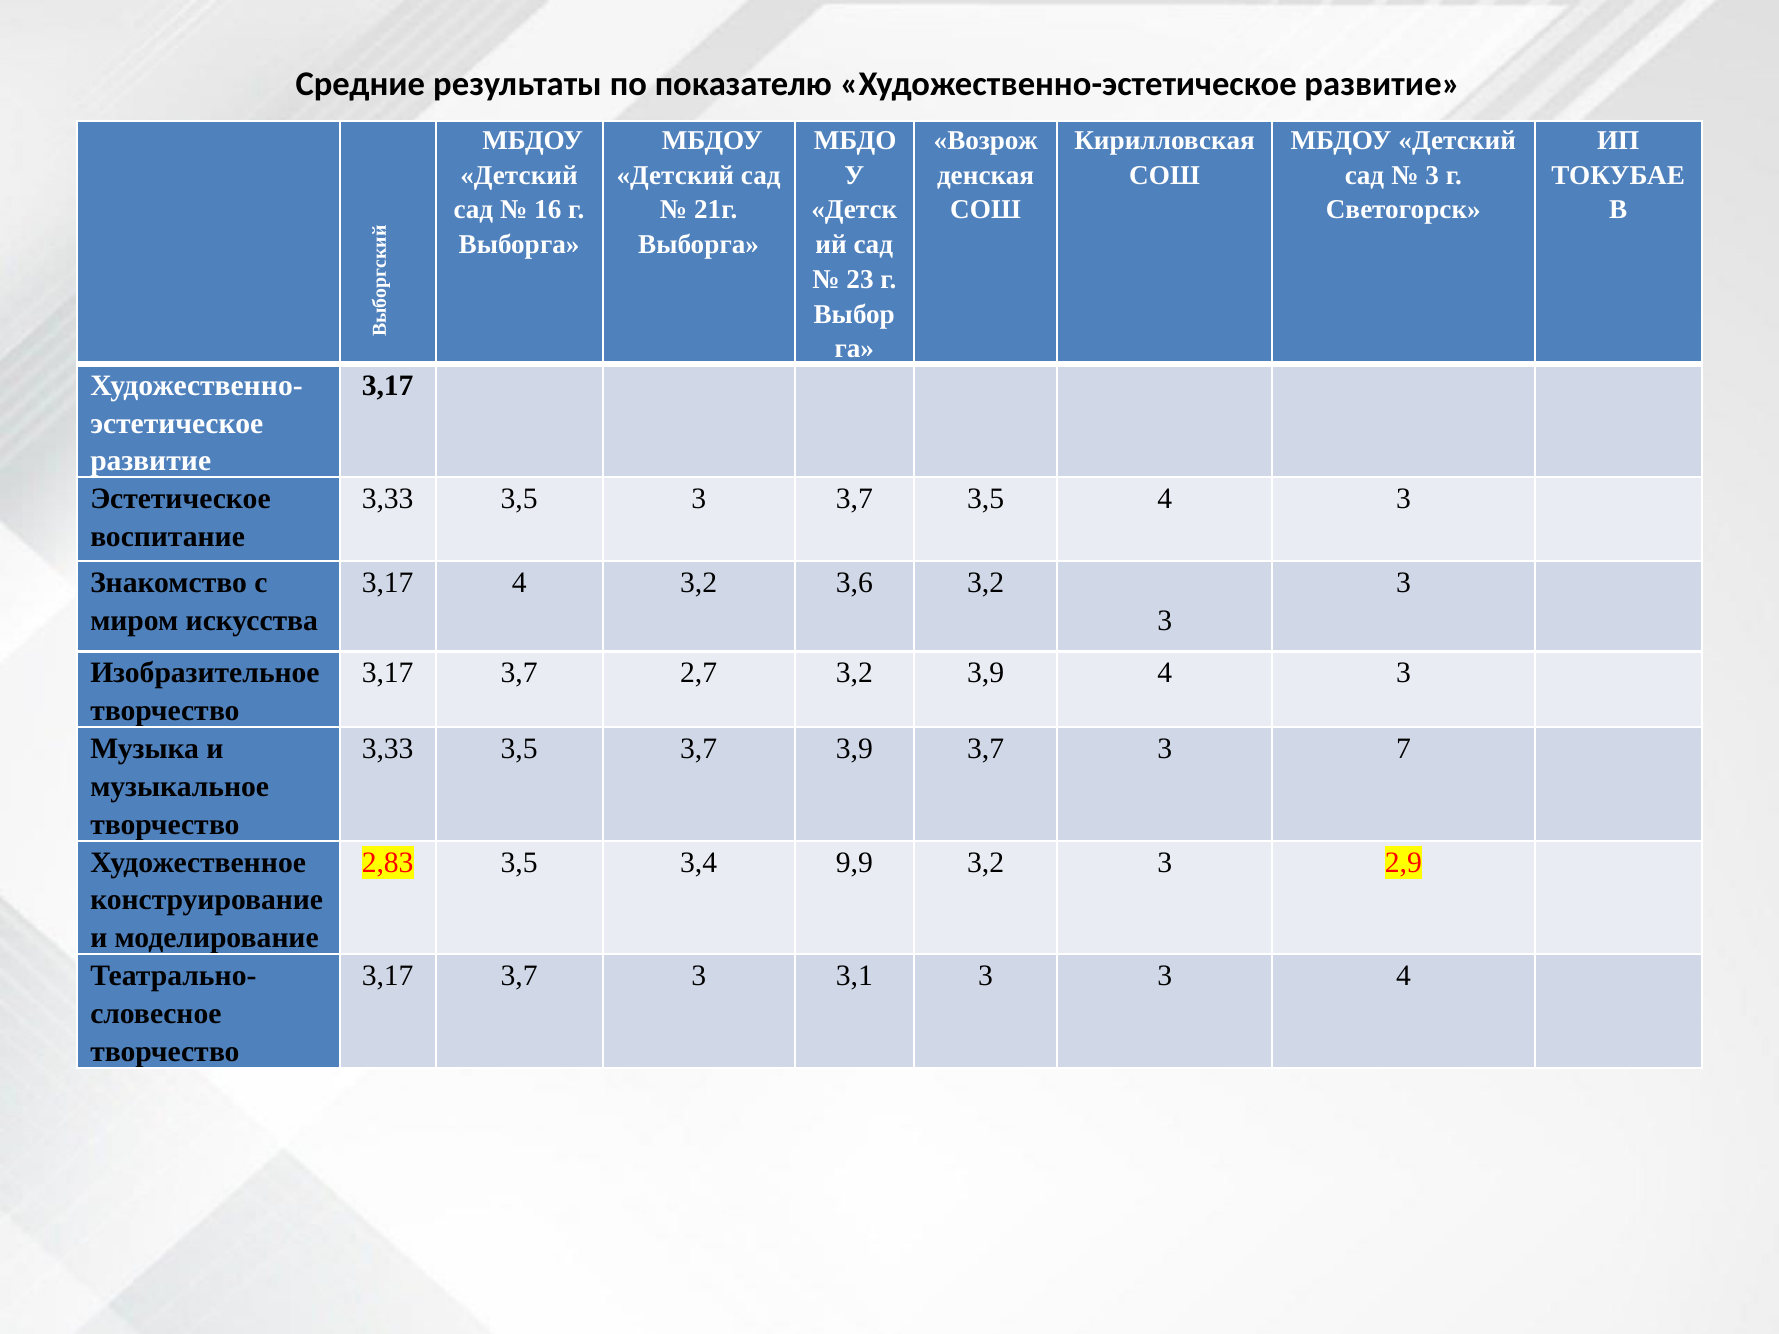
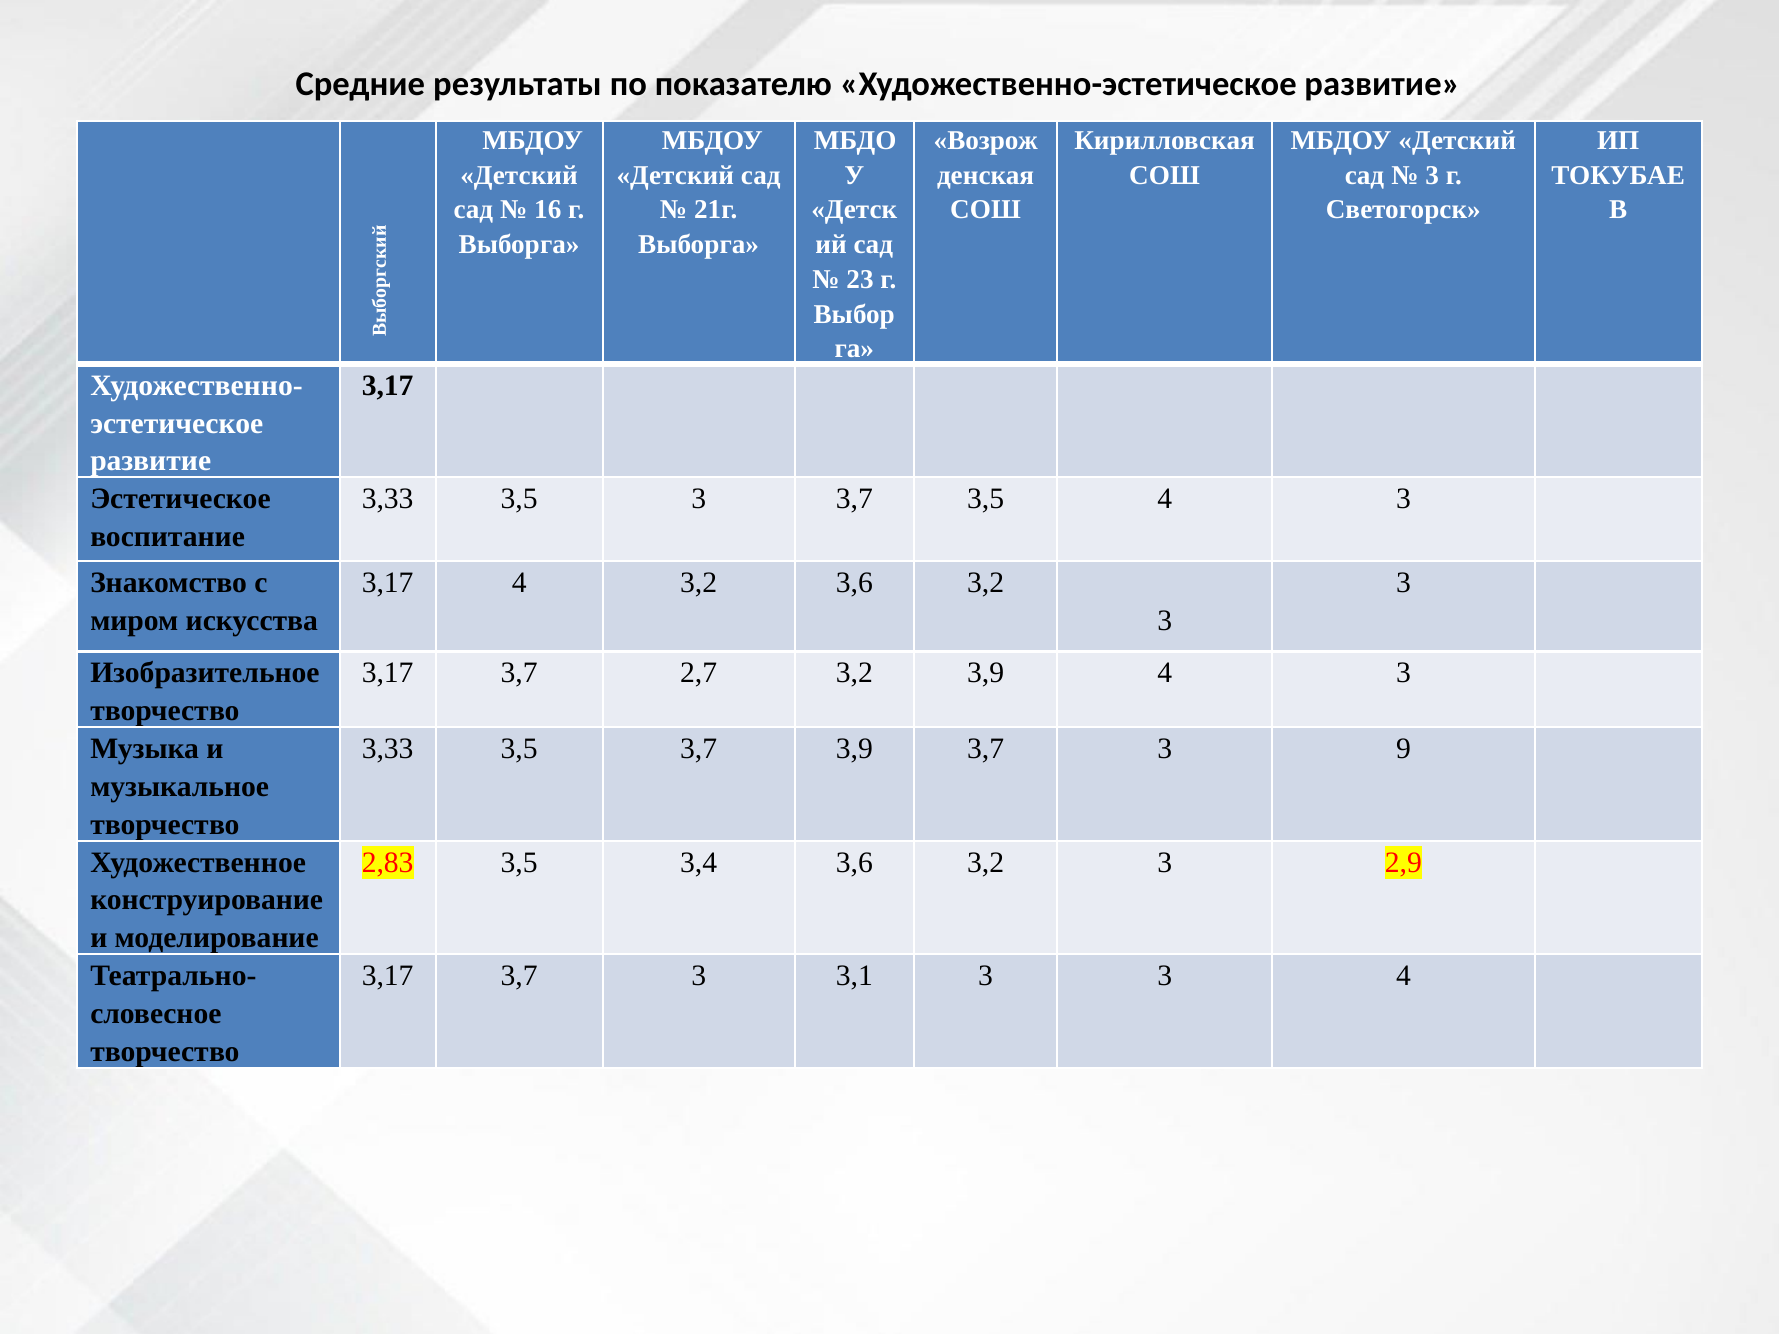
7: 7 -> 9 (1403, 749)
3,4 9,9: 9,9 -> 3,6 (854, 862)
